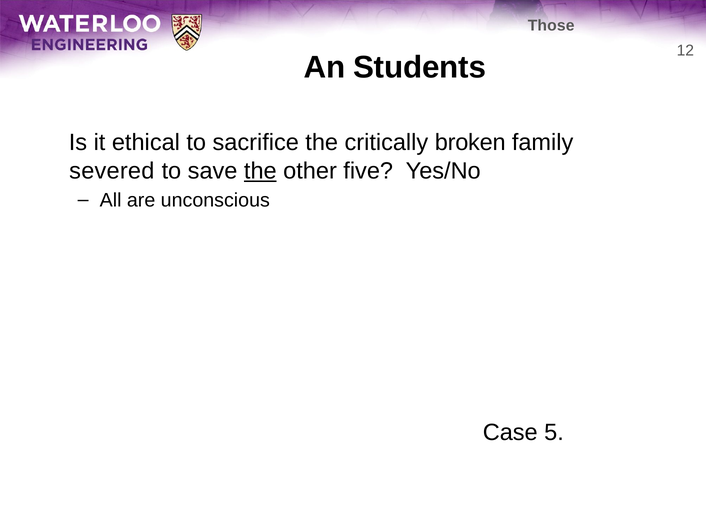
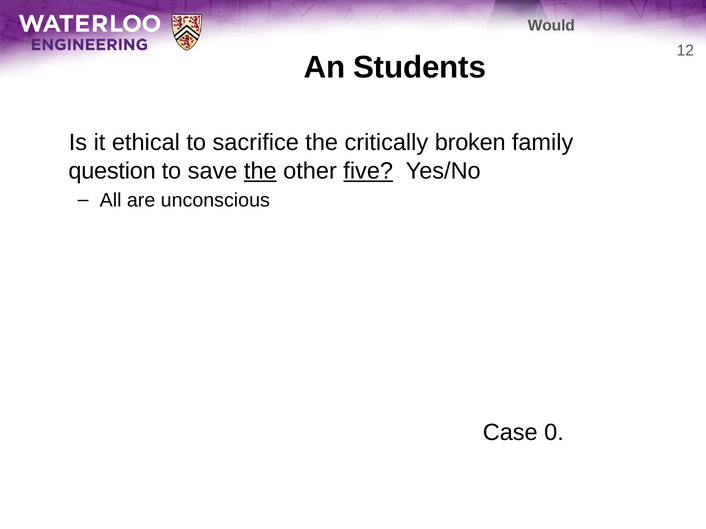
Those: Those -> Would (551, 26)
severed: severed -> question (112, 171)
five underline: none -> present (368, 171)
5: 5 -> 0 (554, 433)
